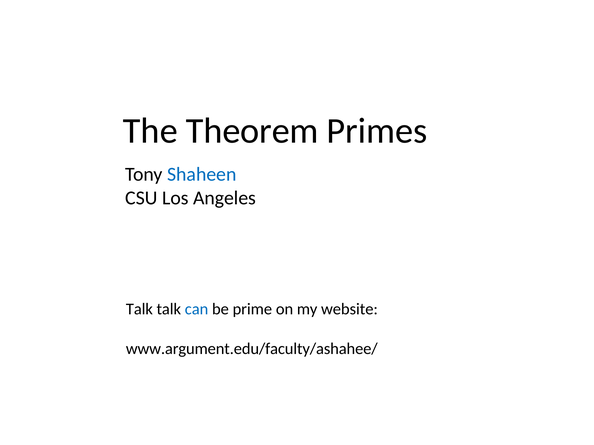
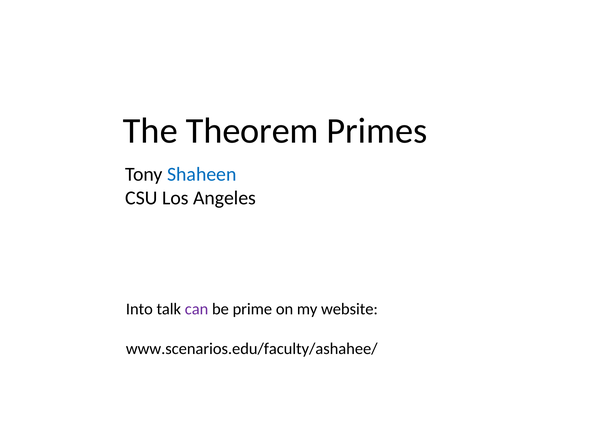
Talk: Talk -> Into (139, 309)
can colour: blue -> purple (197, 309)
www.argument.edu/faculty/ashahee/: www.argument.edu/faculty/ashahee/ -> www.scenarios.edu/faculty/ashahee/ (252, 349)
